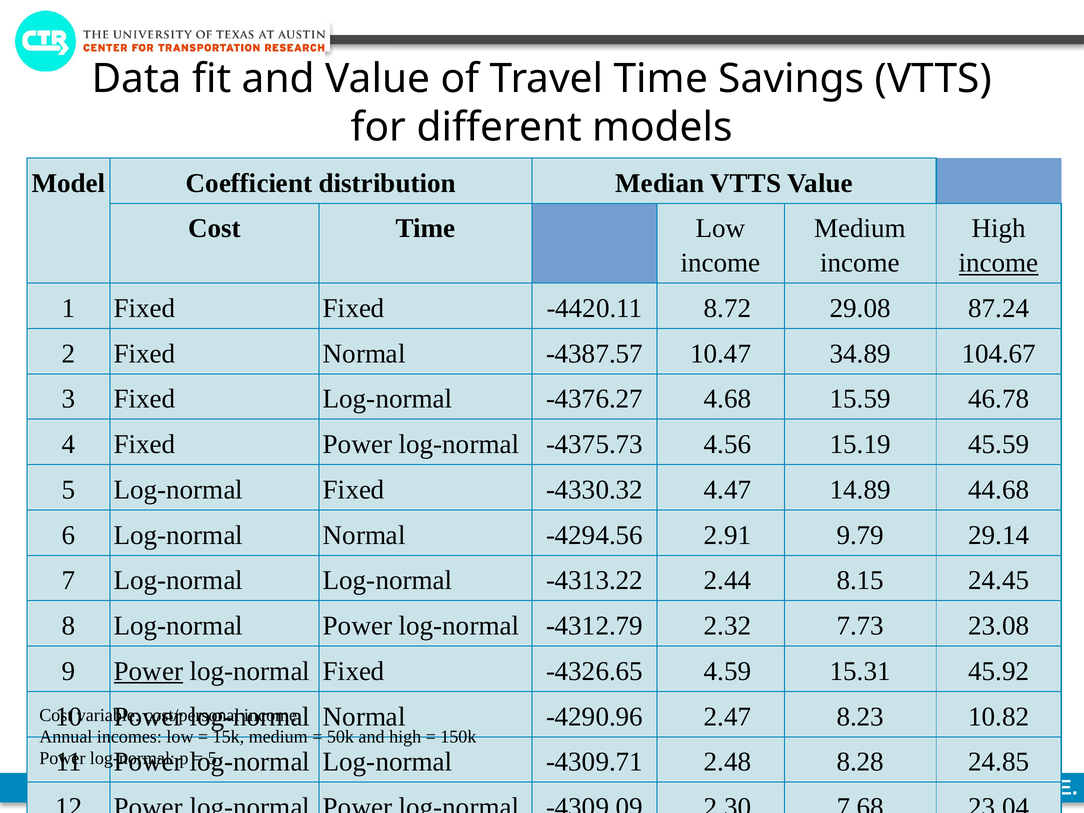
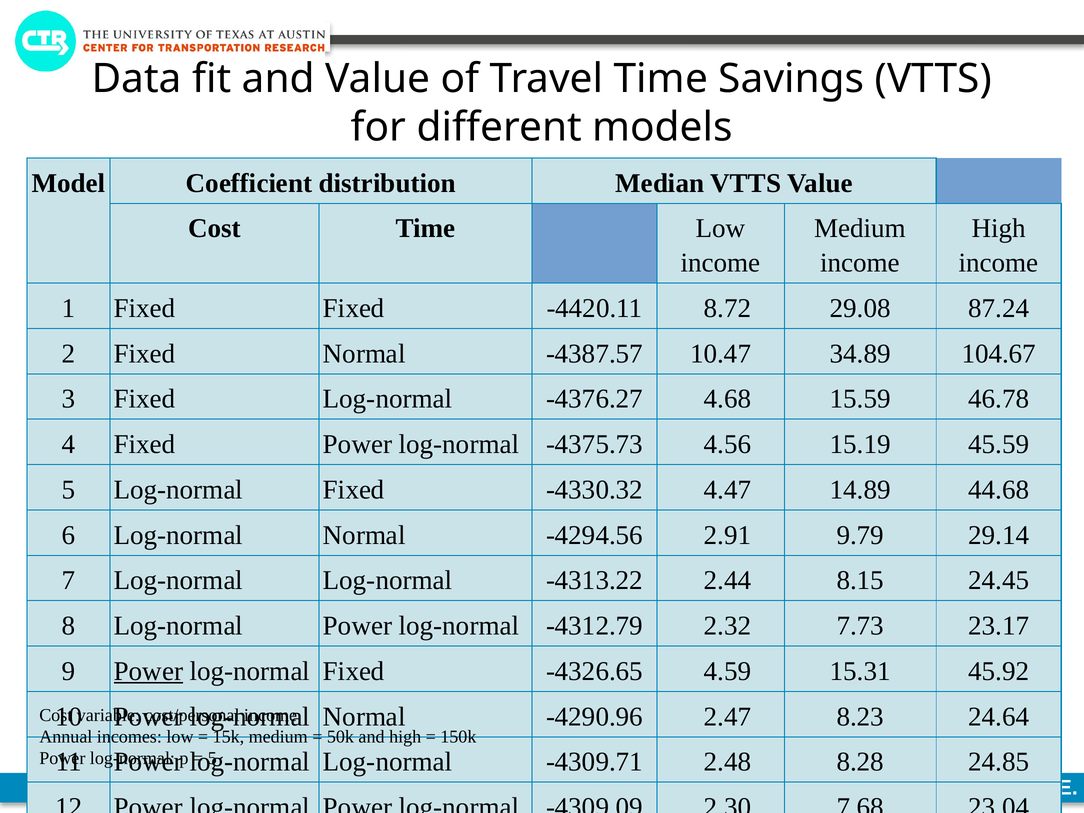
income underline: present -> none (999, 263)
23.08: 23.08 -> 23.17 (999, 626)
10.82: 10.82 -> 24.64 (999, 717)
